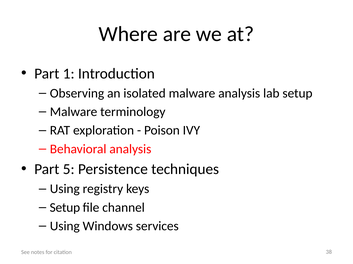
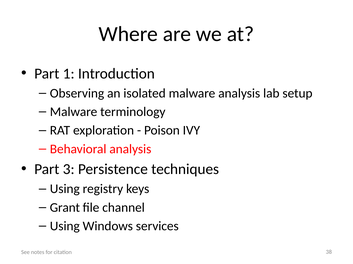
5: 5 -> 3 (69, 170)
Setup: Setup -> Grant (65, 208)
